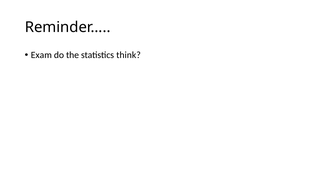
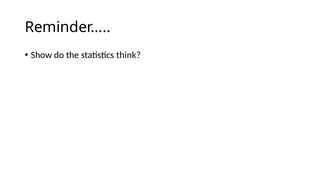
Exam: Exam -> Show (41, 55)
